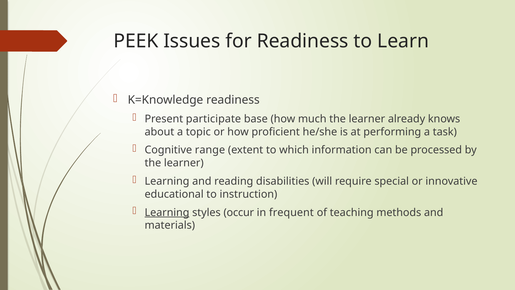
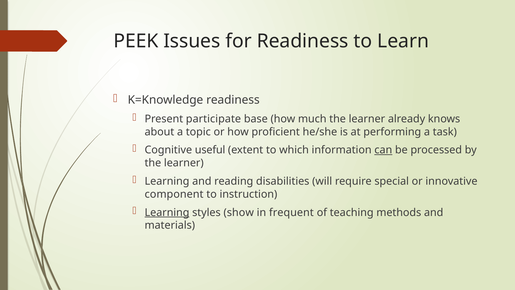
range: range -> useful (210, 150)
can underline: none -> present (383, 150)
educational: educational -> component (174, 194)
occur: occur -> show (239, 212)
